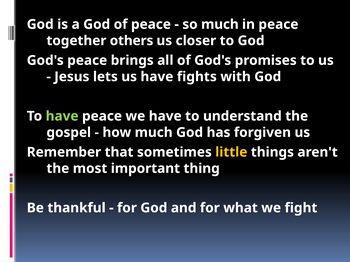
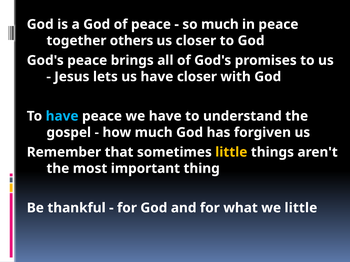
have fights: fights -> closer (197, 77)
have colour: light green -> light blue (62, 116)
we fight: fight -> little (301, 208)
